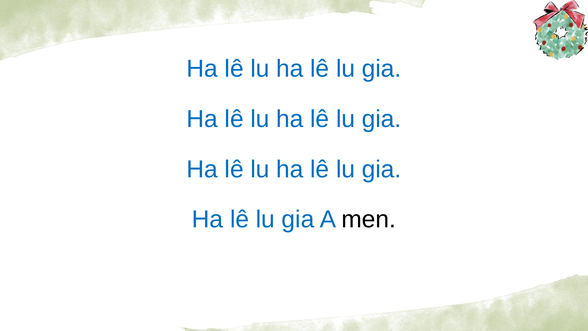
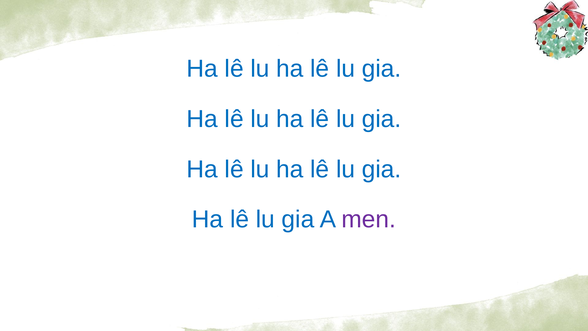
men colour: black -> purple (369, 219)
